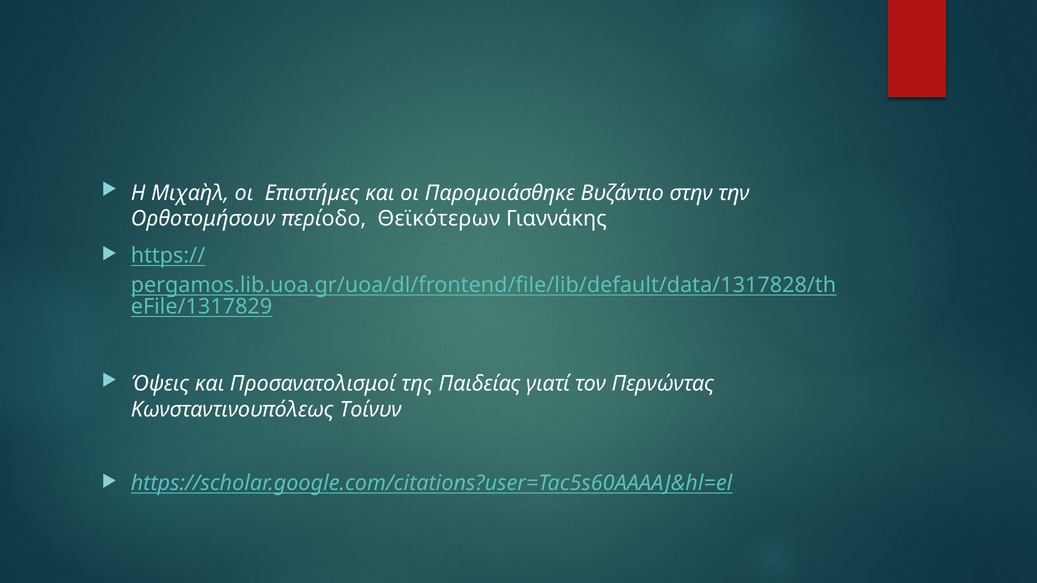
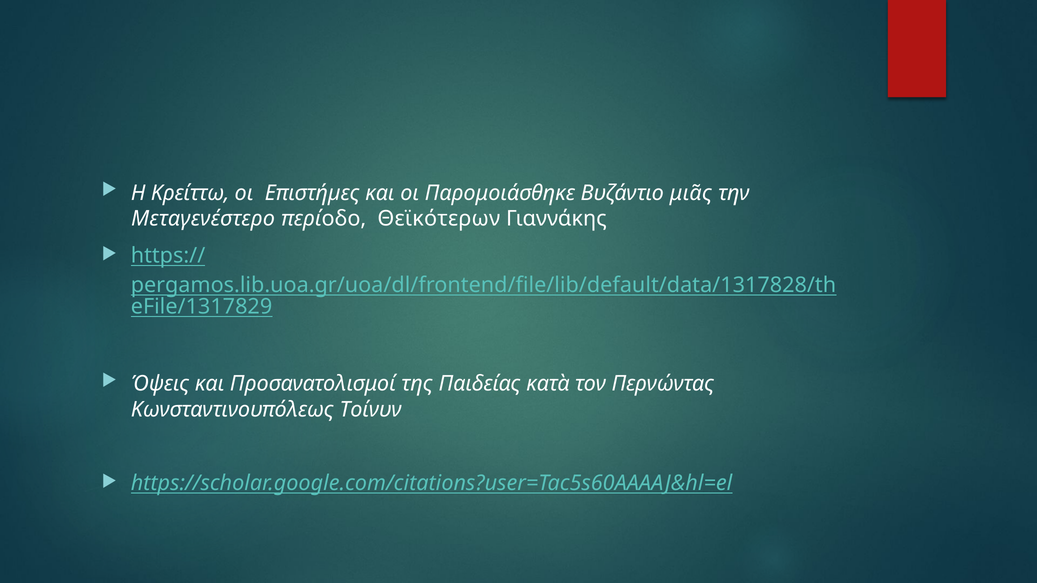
Μιχαὴλ: Μιχαὴλ -> Κρείττω (190, 193)
στην: στην -> μιᾶς (691, 193)
Ορθοτομήσουν: Ορθοτομήσουν -> Μεταγενέστερο (203, 219)
γιατί: γιατί -> κατὰ (548, 384)
